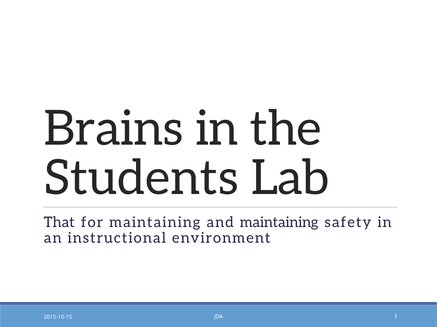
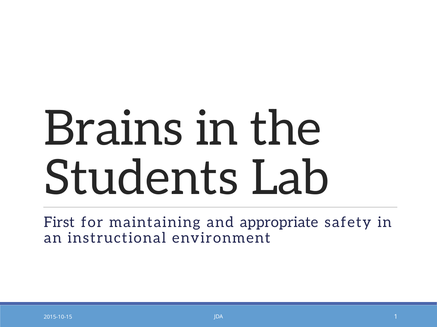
That: That -> First (59, 223)
and maintaining: maintaining -> appropriate (279, 223)
